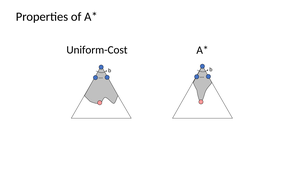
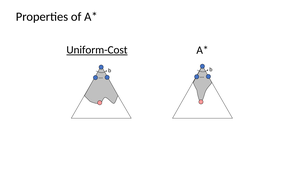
Uniform-Cost underline: none -> present (97, 50)
